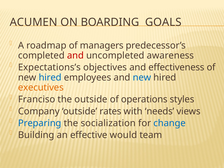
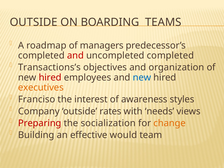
ACUMEN: ACUMEN -> OUTSIDE (34, 22)
GOALS: GOALS -> TEAMS (163, 22)
uncompleted awareness: awareness -> completed (170, 56)
Expectations’s: Expectations’s -> Transactions’s (49, 67)
effectiveness: effectiveness -> organization (176, 67)
hired colour: blue -> red (50, 77)
the outside: outside -> interest (91, 99)
operations: operations -> awareness (144, 99)
Preparing colour: blue -> red (40, 123)
change colour: blue -> orange (170, 123)
